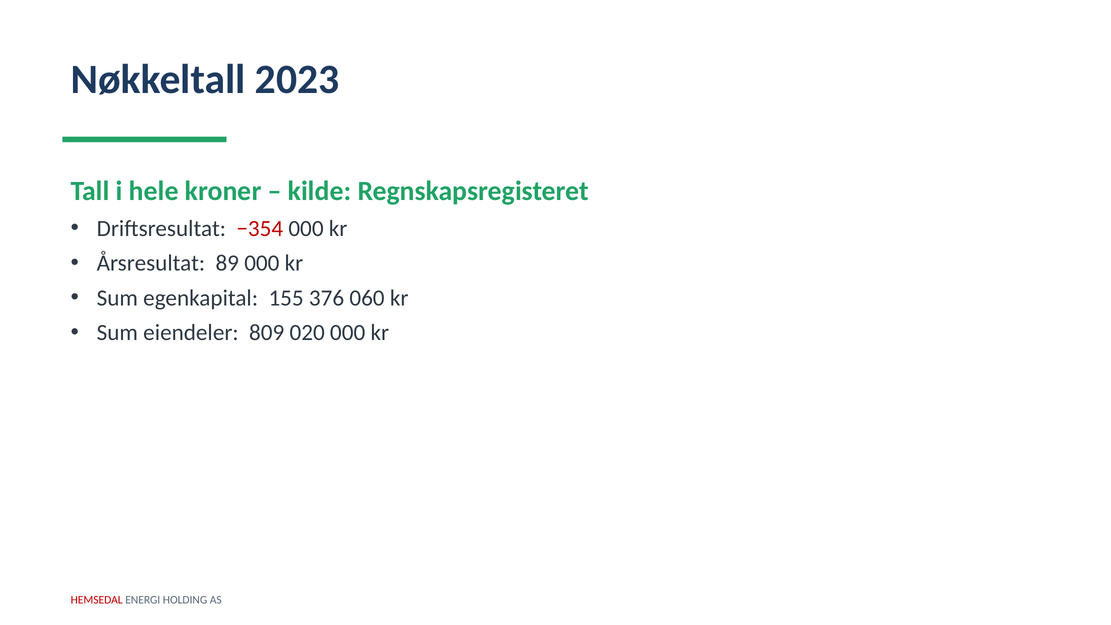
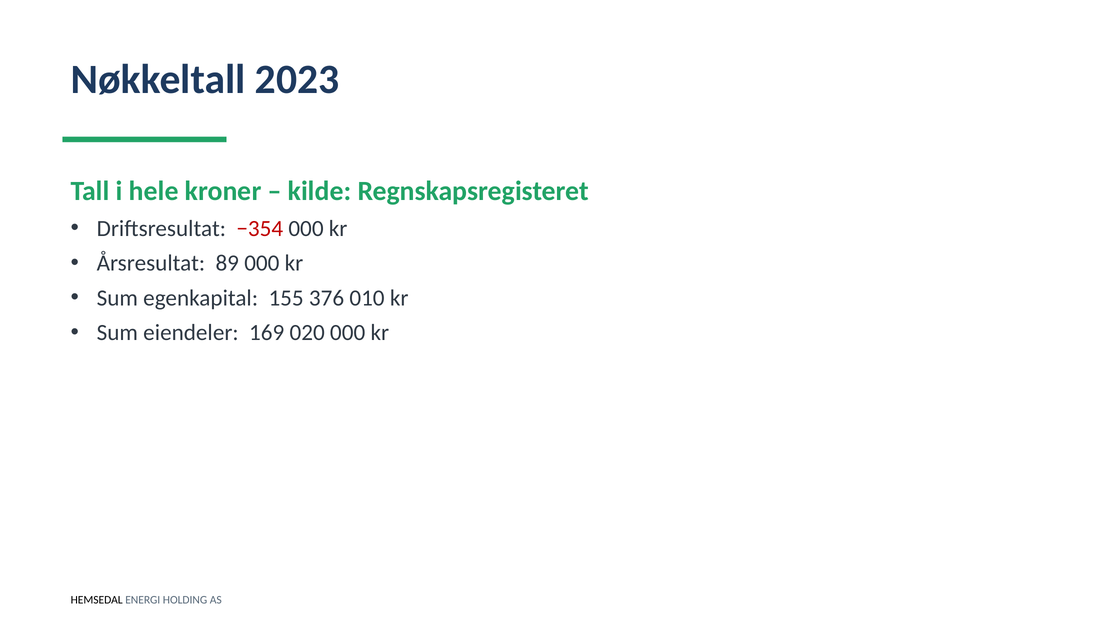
060: 060 -> 010 (367, 298)
809: 809 -> 169 (267, 333)
HEMSEDAL colour: red -> black (97, 600)
